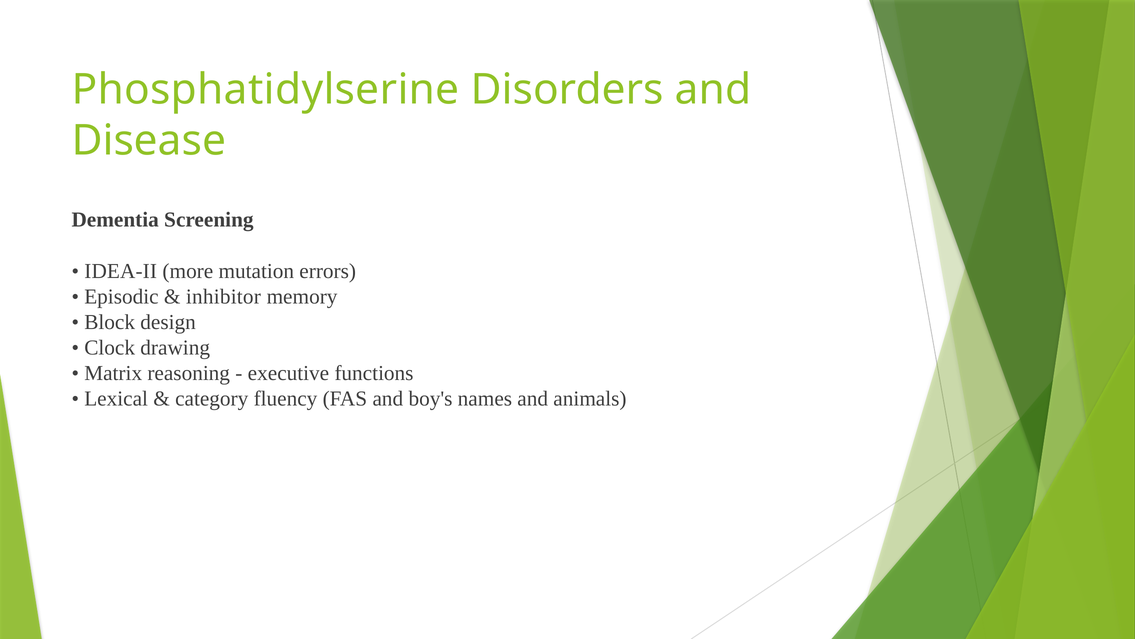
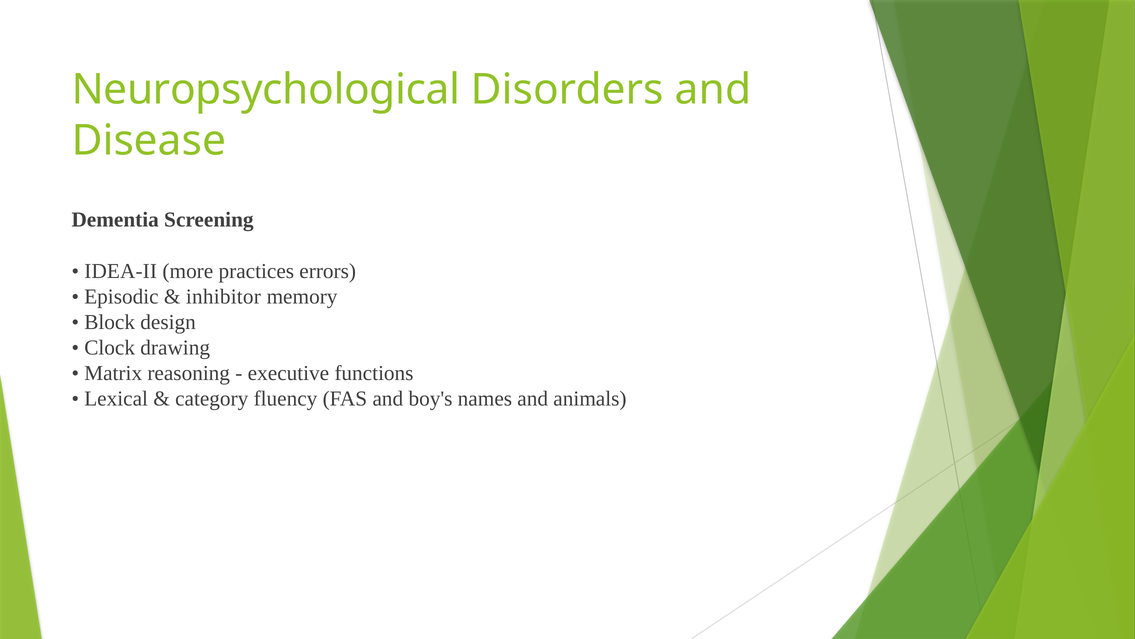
Phosphatidylserine: Phosphatidylserine -> Neuropsychological (266, 90)
mutation: mutation -> practices (256, 271)
